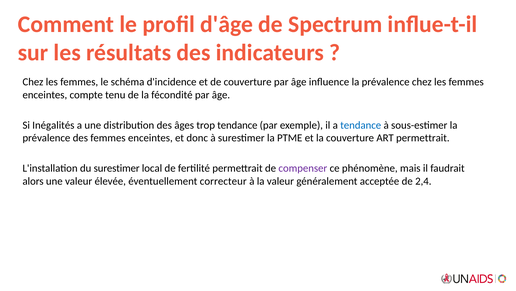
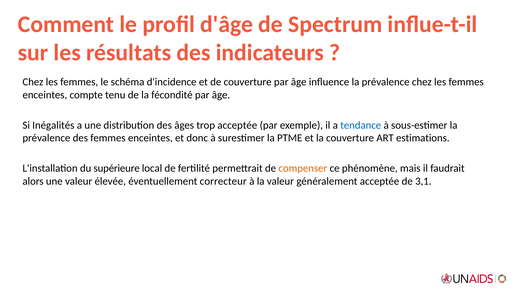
trop tendance: tendance -> acceptée (237, 125)
ART permettrait: permettrait -> estimations (423, 138)
du surestimer: surestimer -> supérieure (117, 168)
compenser colour: purple -> orange (303, 168)
2,4: 2,4 -> 3,1 (423, 181)
